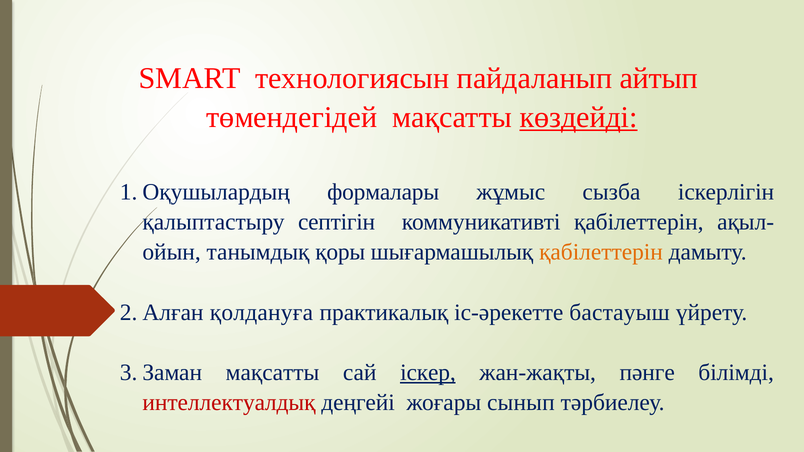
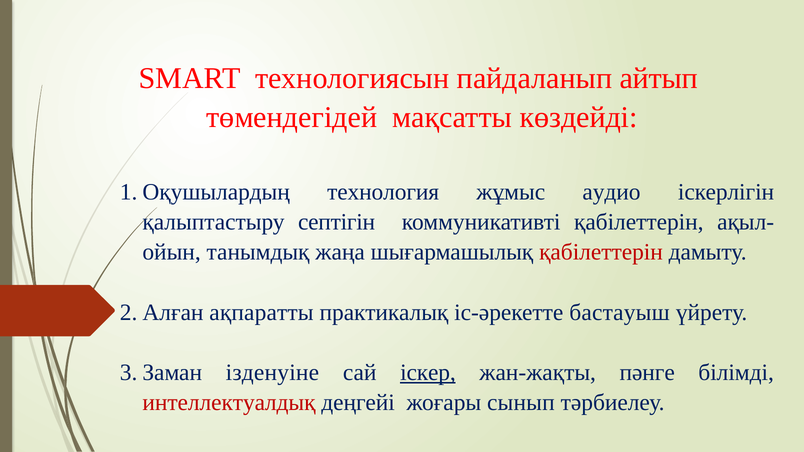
көздейді underline: present -> none (579, 117)
формалары: формалары -> технология (383, 192)
сызба: сызба -> аудио (612, 192)
қоры: қоры -> жаңа (340, 252)
қабілеттерін colour: orange -> red (601, 252)
қолдануға: қолдануға -> ақпаратты (261, 313)
мақсатты: мақсатты -> ізденуіне (272, 373)
